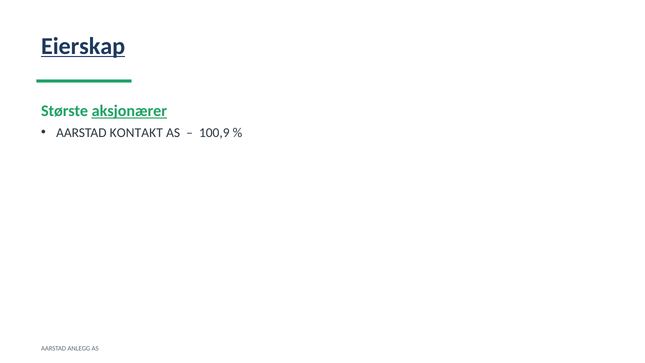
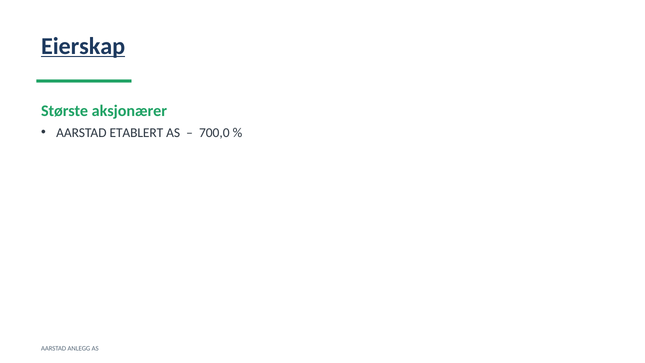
aksjonærer underline: present -> none (129, 111)
KONTAKT: KONTAKT -> ETABLERT (136, 133)
100,9: 100,9 -> 700,0 (214, 133)
